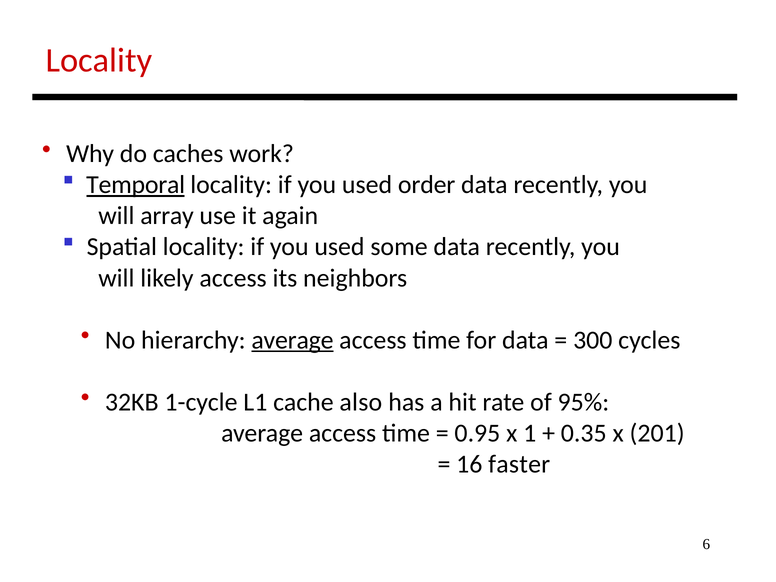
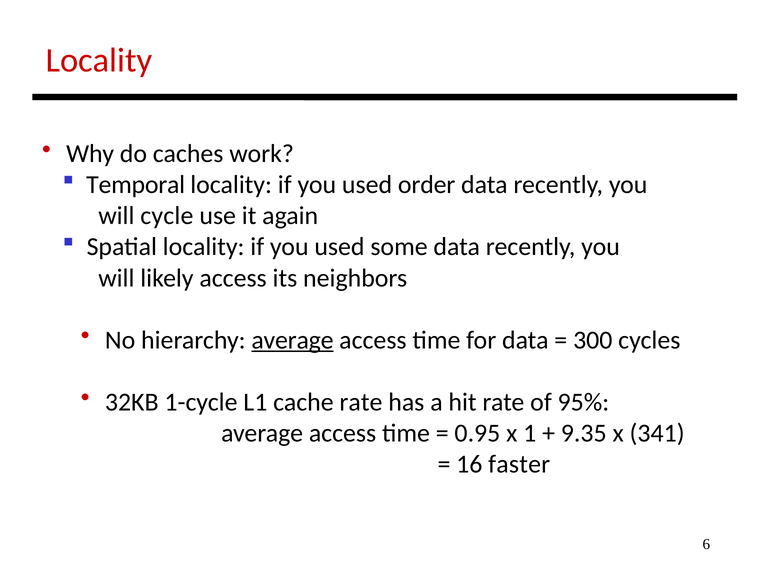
Temporal underline: present -> none (136, 185)
array: array -> cycle (167, 216)
cache also: also -> rate (361, 402)
0.35: 0.35 -> 9.35 (584, 433)
201: 201 -> 341 (657, 433)
